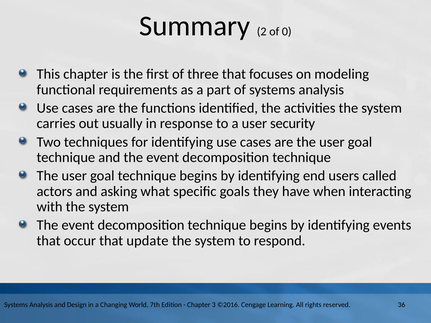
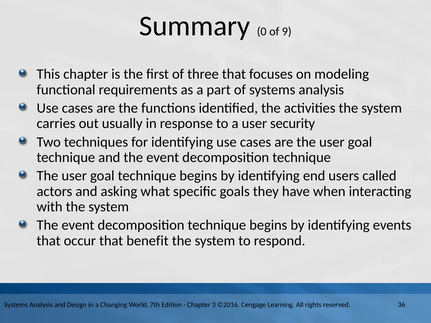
2: 2 -> 0 (262, 32)
0: 0 -> 9 (287, 32)
update: update -> benefit (148, 241)
